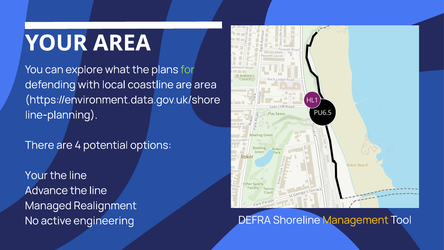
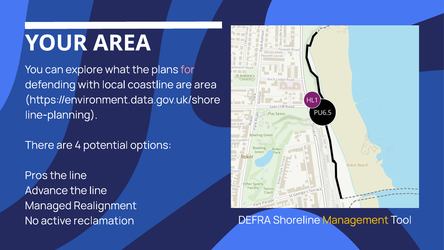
for colour: light green -> pink (187, 70)
Your: Your -> Pros (36, 175)
engineering: engineering -> reclamation (104, 221)
